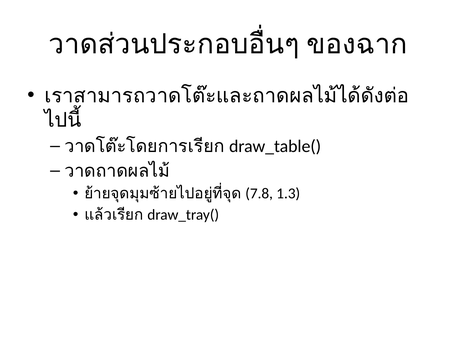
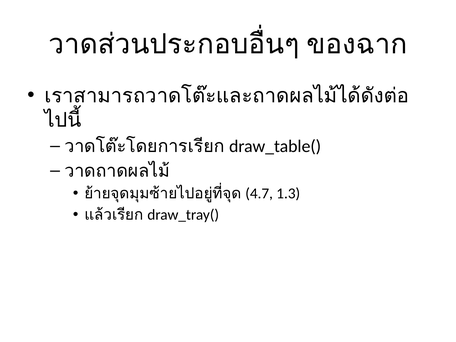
7.8: 7.8 -> 4.7 (259, 194)
